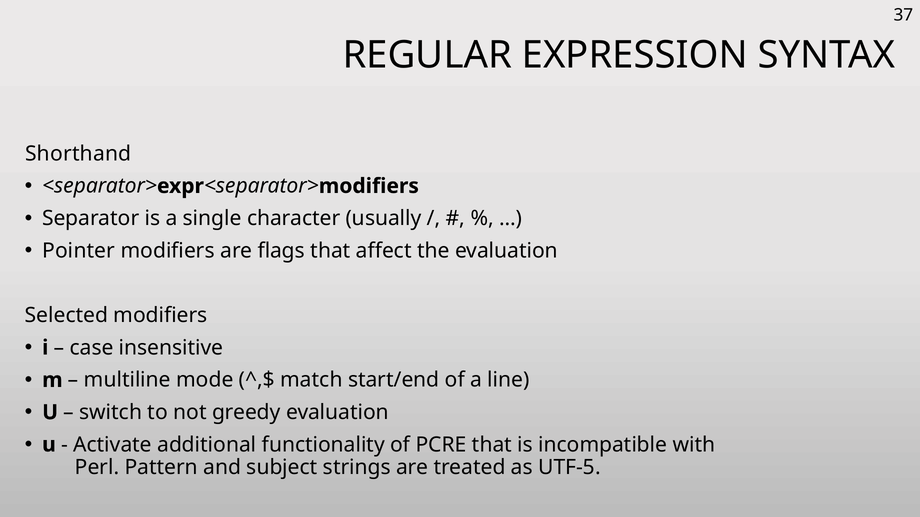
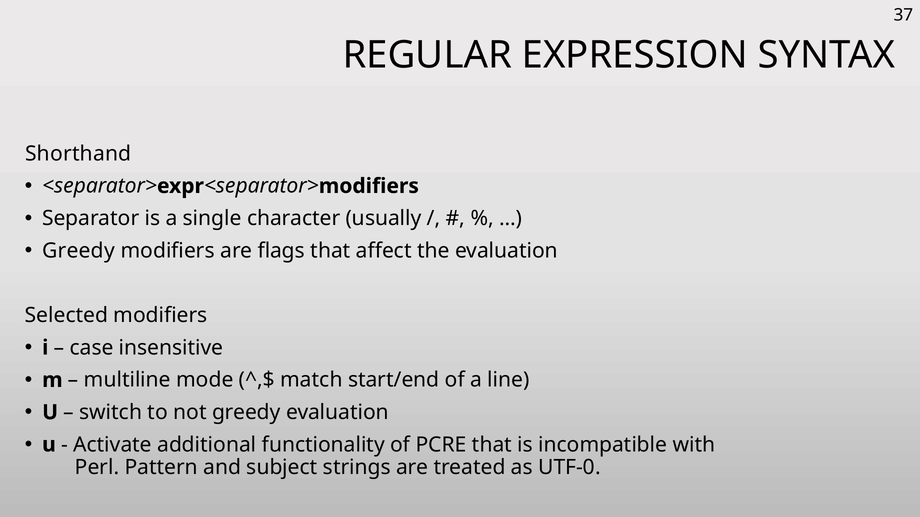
Pointer: Pointer -> Greedy (79, 251)
UTF-5: UTF-5 -> UTF-0 (569, 468)
